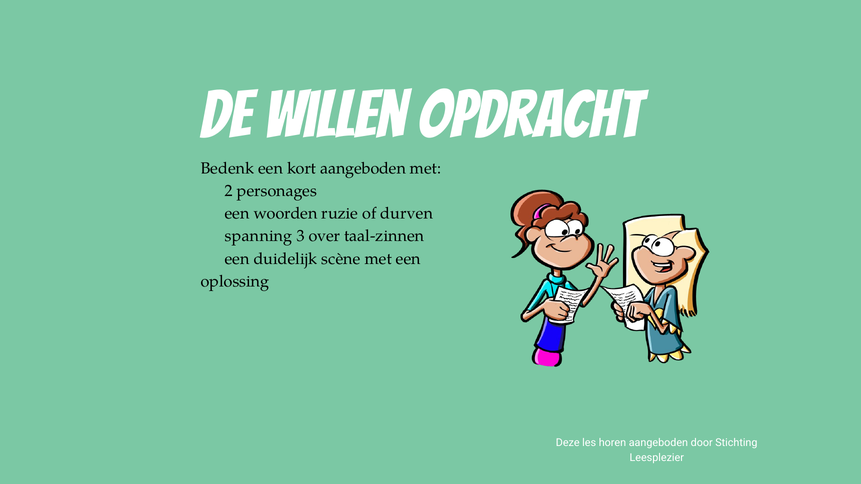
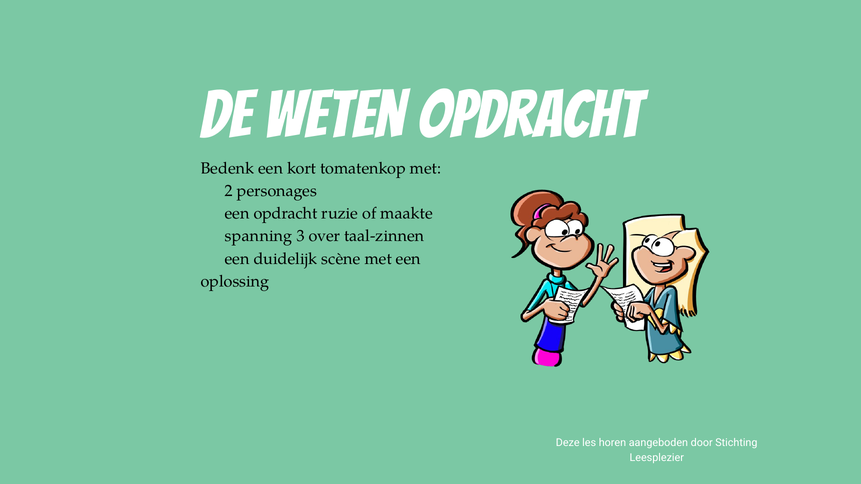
willen: willen -> weten (334, 116)
kort aangeboden: aangeboden -> tomatenkop (363, 168)
een woorden: woorden -> opdracht (286, 214)
durven: durven -> maakte (407, 214)
